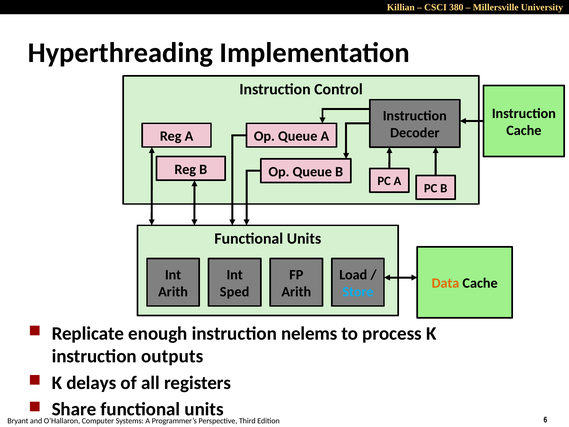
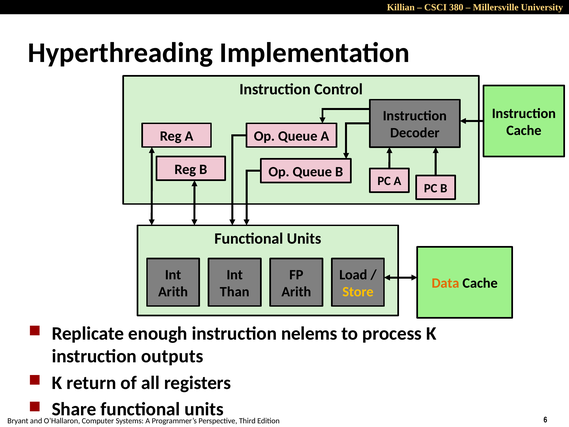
Sped: Sped -> Than (235, 292)
Store colour: light blue -> yellow (358, 292)
delays: delays -> return (91, 383)
